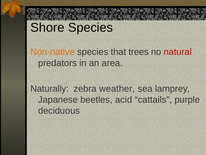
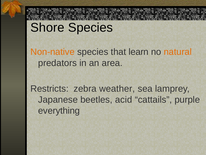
trees: trees -> learn (139, 52)
natural colour: red -> orange (178, 52)
Naturally: Naturally -> Restricts (49, 88)
deciduous: deciduous -> everything (59, 110)
